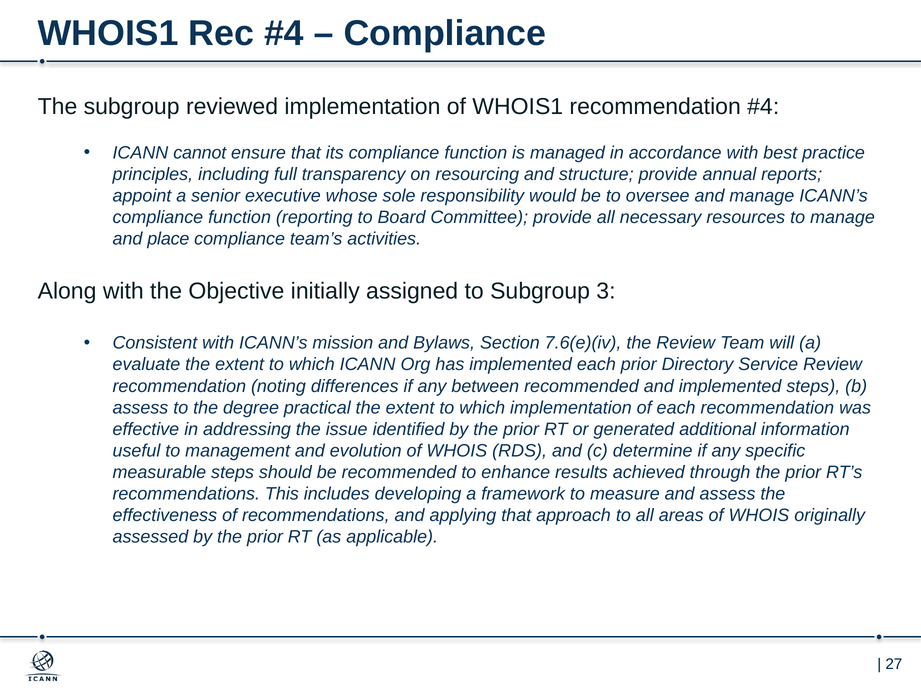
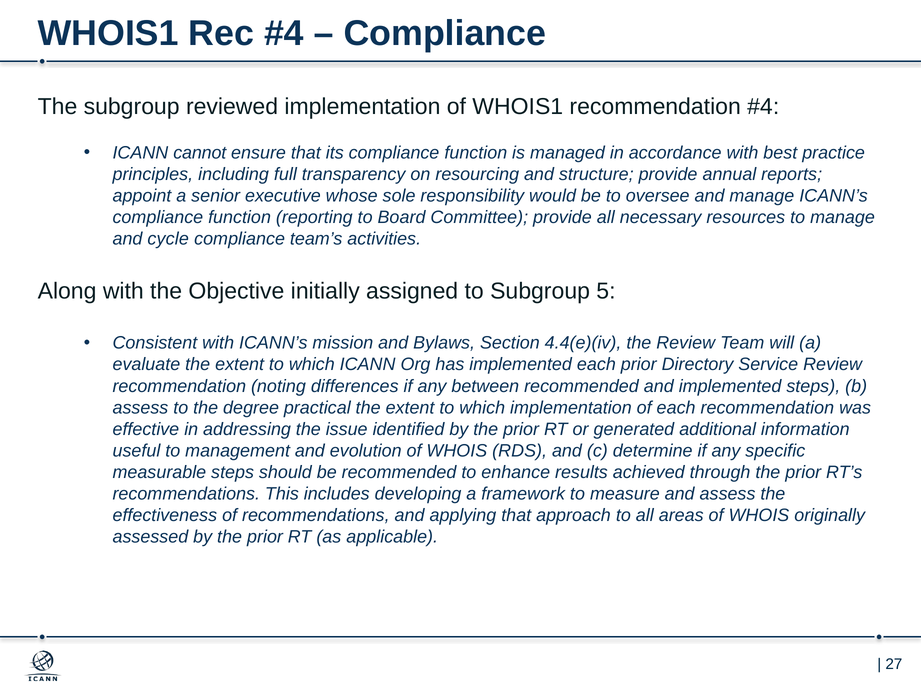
place: place -> cycle (168, 239)
3: 3 -> 5 (606, 291)
7.6(e)(iv: 7.6(e)(iv -> 4.4(e)(iv (583, 343)
